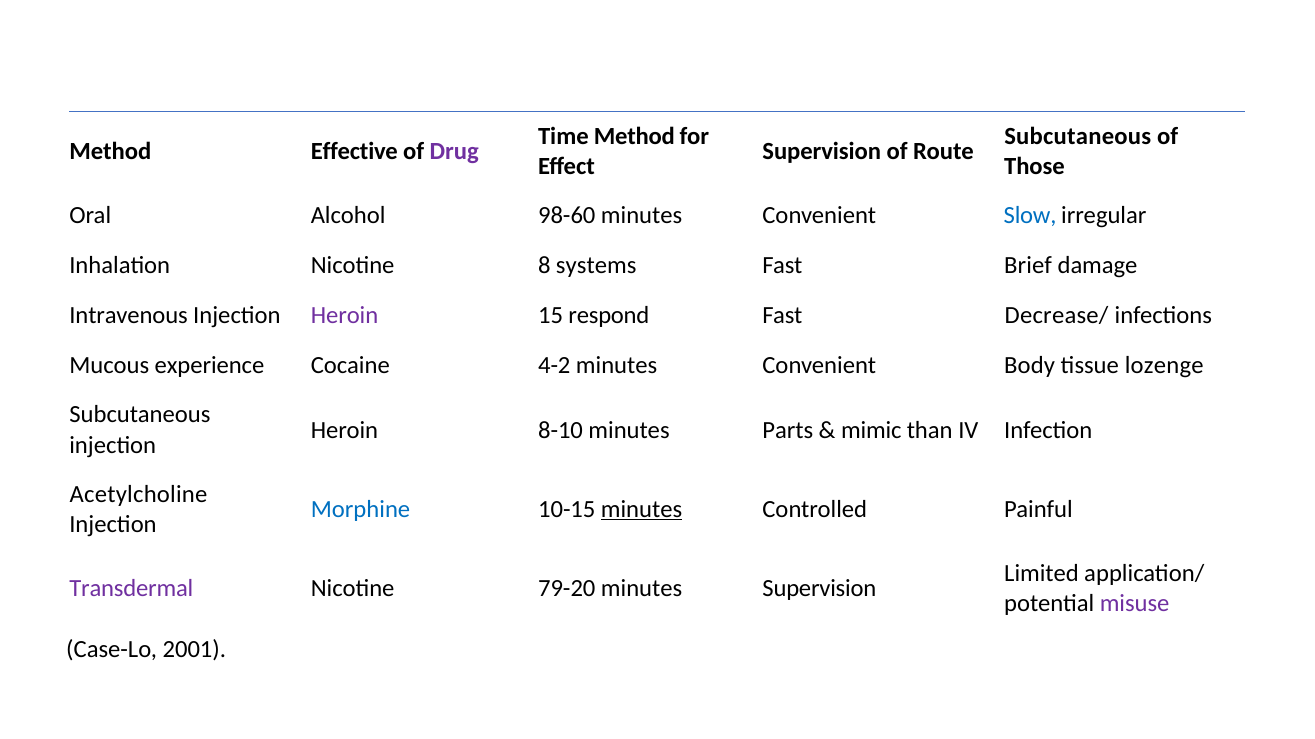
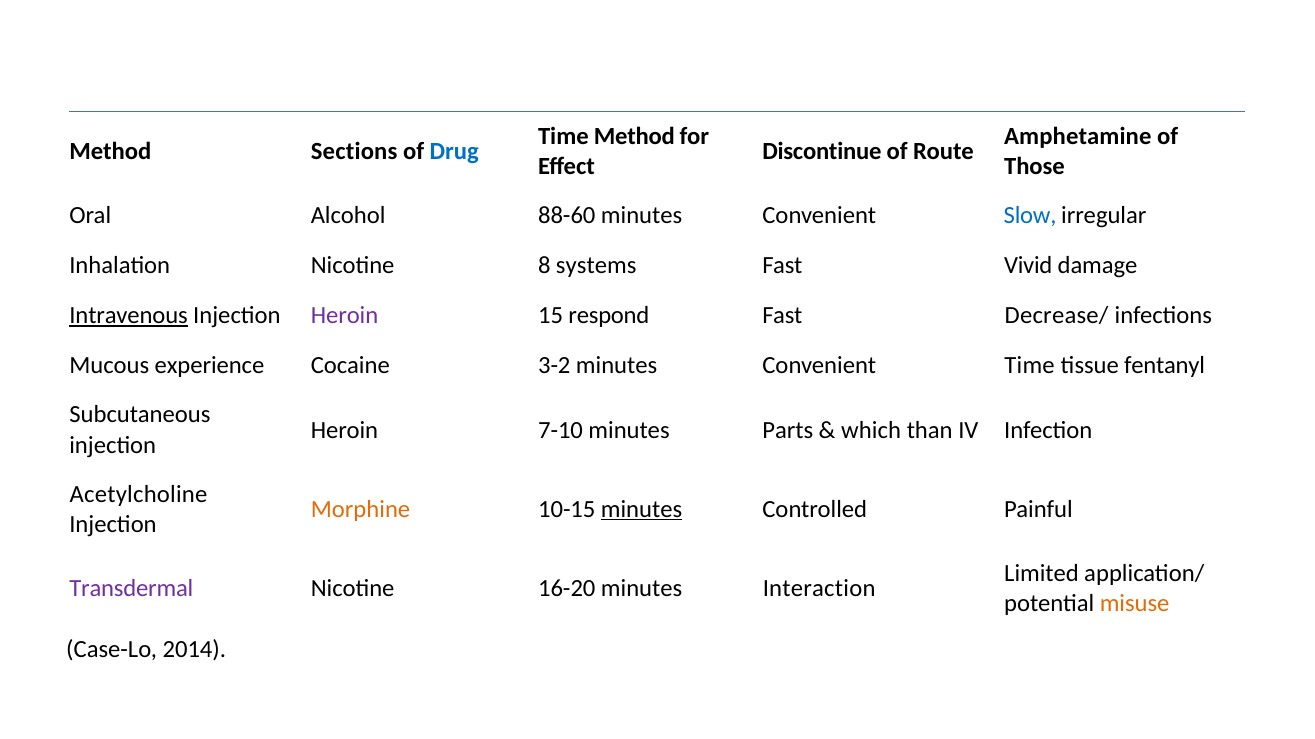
Subcutaneous: Subcutaneous -> Amphetamine (1078, 136)
Effective: Effective -> Sections (354, 151)
Drug colour: purple -> blue (454, 151)
Supervision: Supervision -> Discontinue (822, 151)
98-60: 98-60 -> 88-60 (567, 216)
Brief: Brief -> Vivid (1028, 266)
Intravenous underline: none -> present (129, 316)
4-2: 4-2 -> 3-2 (554, 366)
Convenient Body: Body -> Time (1030, 366)
lozenge: lozenge -> fentanyl (1165, 366)
8-10: 8-10 -> 7-10 (561, 430)
mimic: mimic -> which (871, 430)
Morphine colour: blue -> orange (361, 510)
79-20: 79-20 -> 16-20 (567, 589)
minutes Supervision: Supervision -> Interaction (819, 589)
misuse colour: purple -> orange (1135, 604)
2001: 2001 -> 2014 (194, 650)
